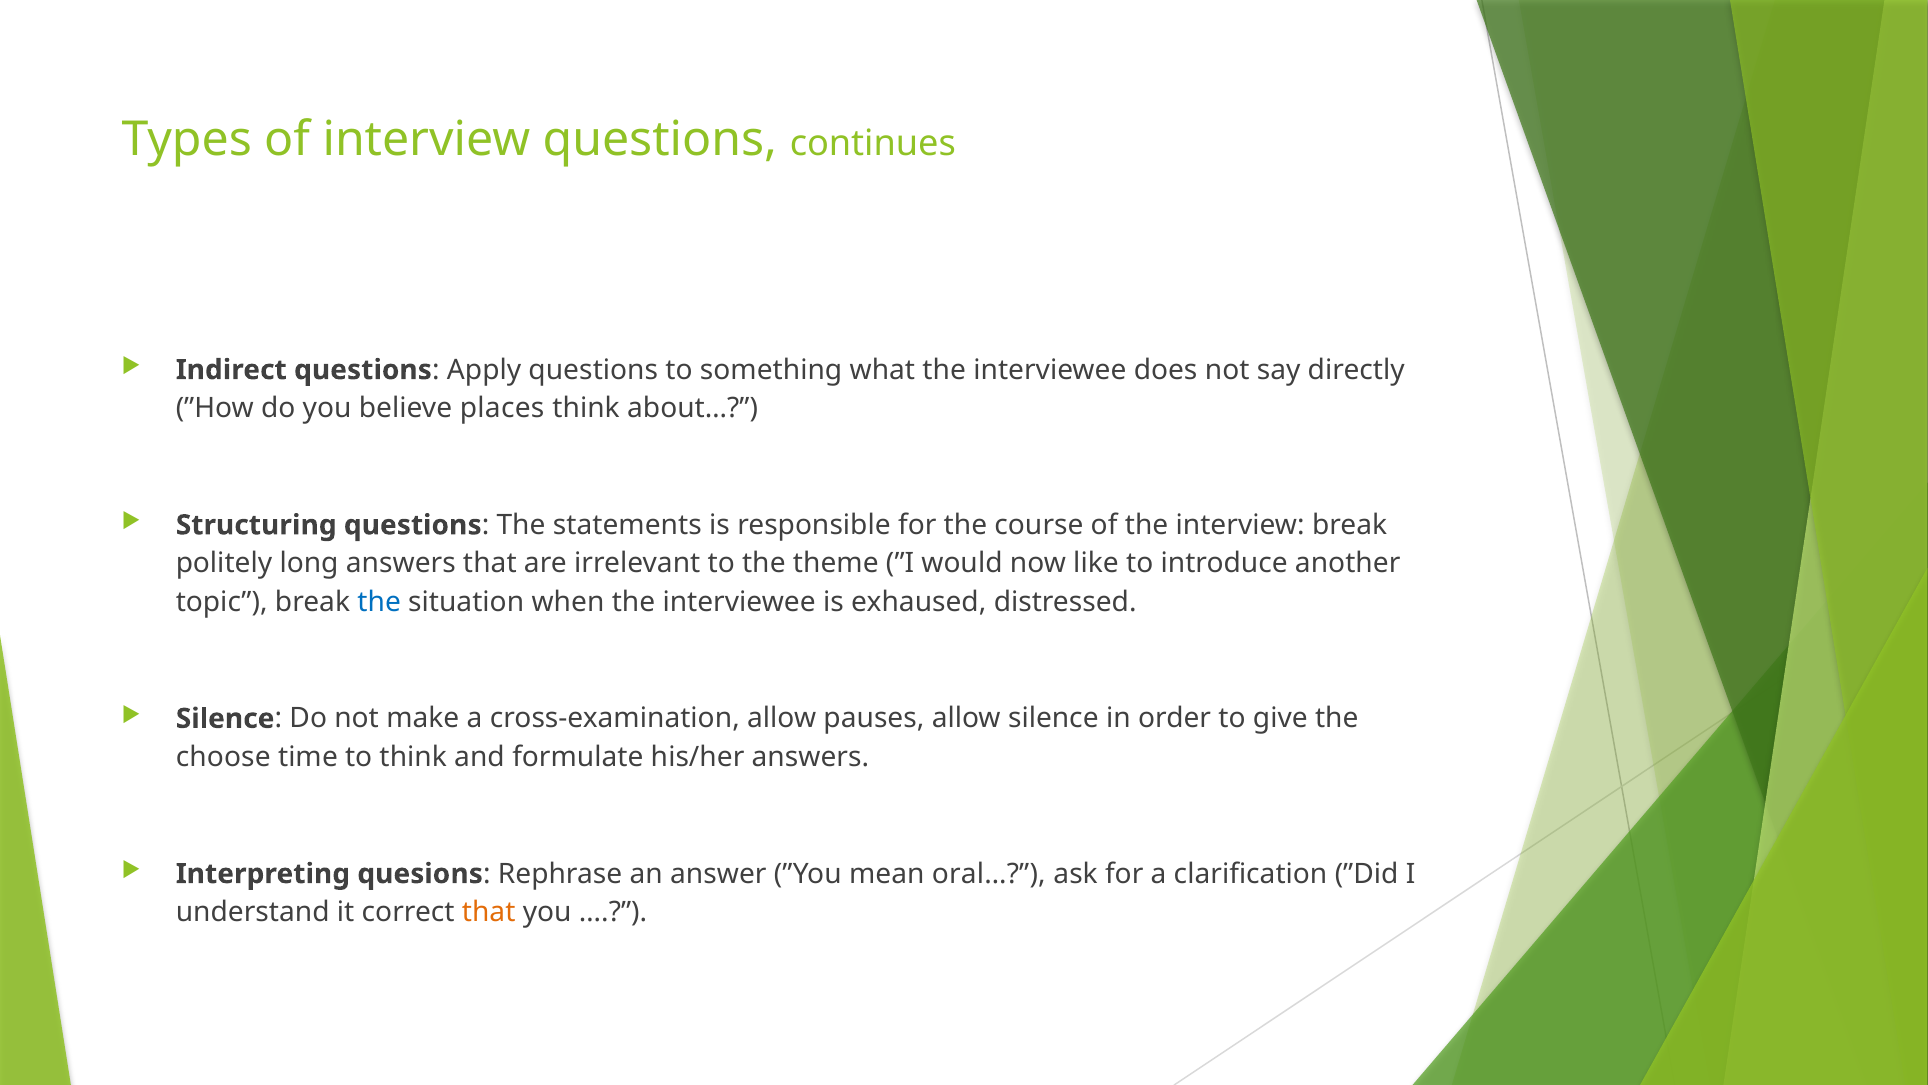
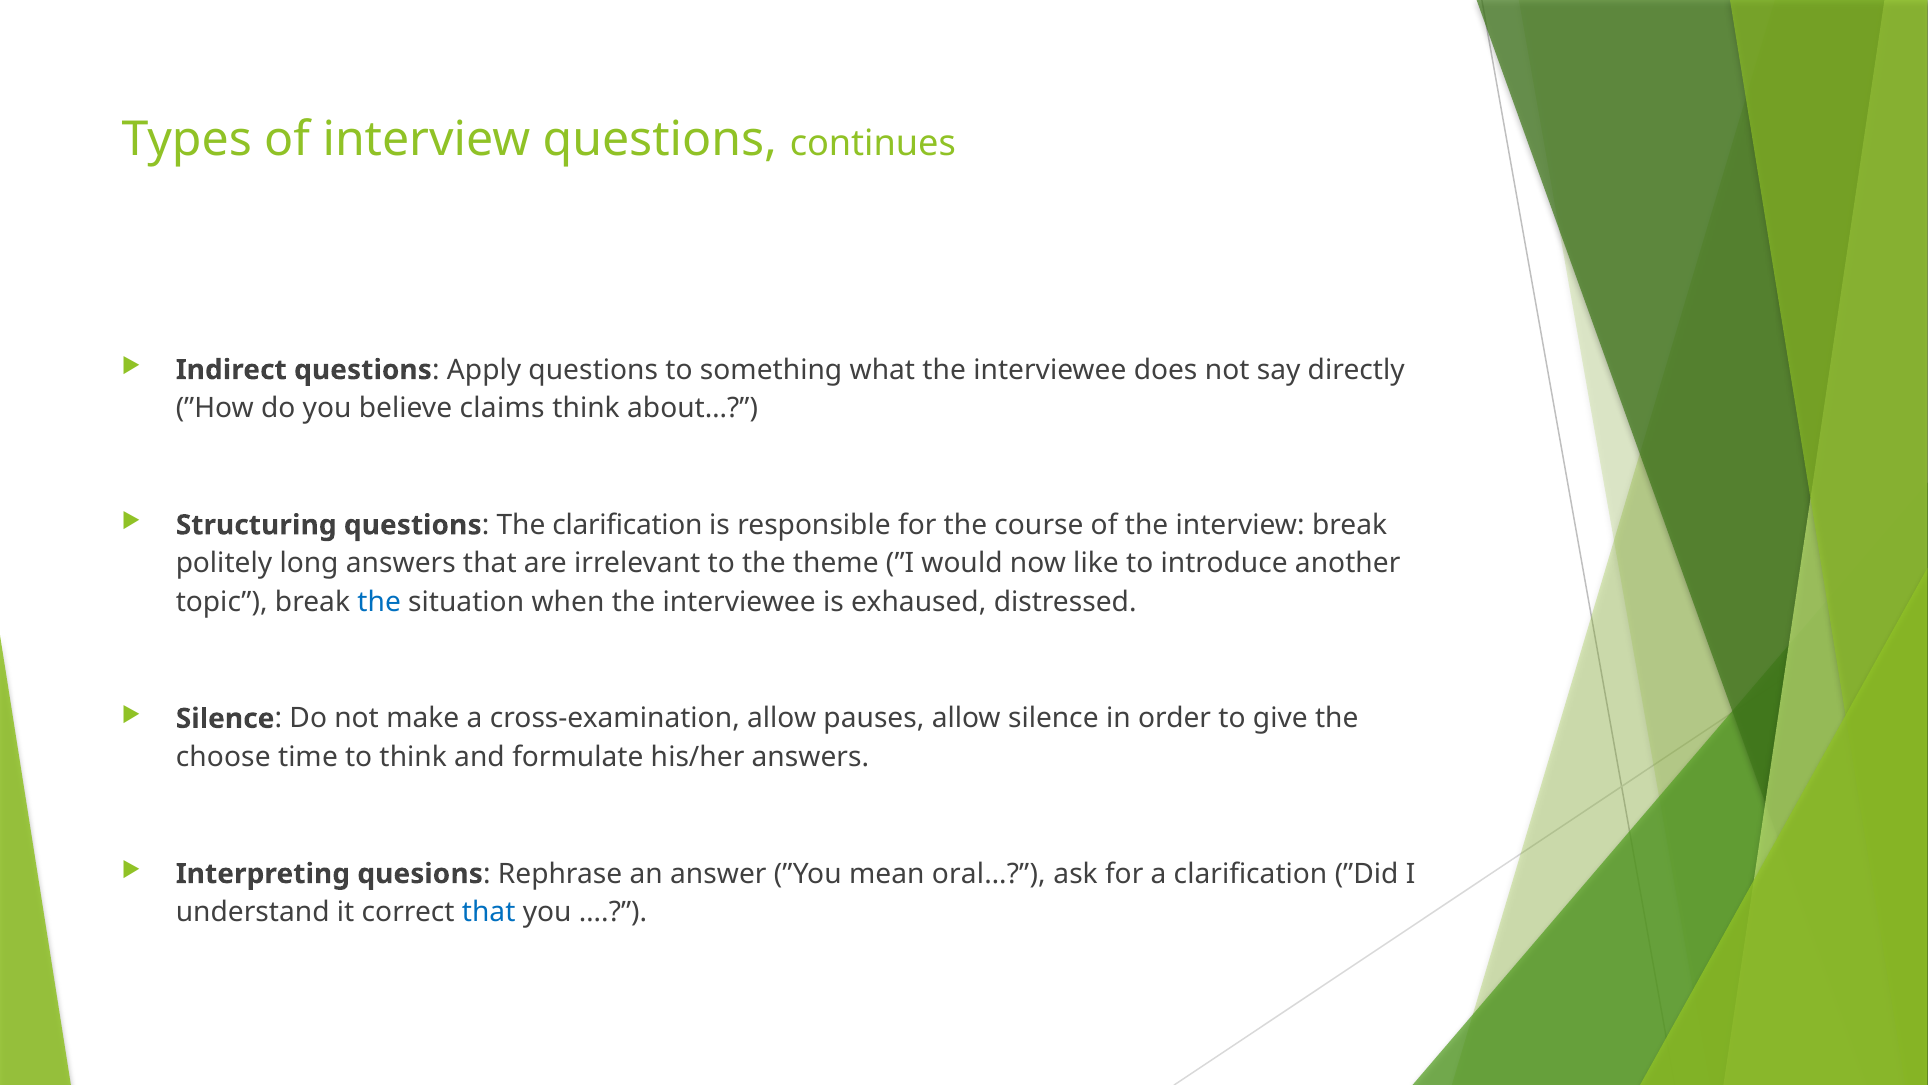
places: places -> claims (502, 408)
The statements: statements -> clarification (627, 525)
that colour: orange -> blue (489, 912)
